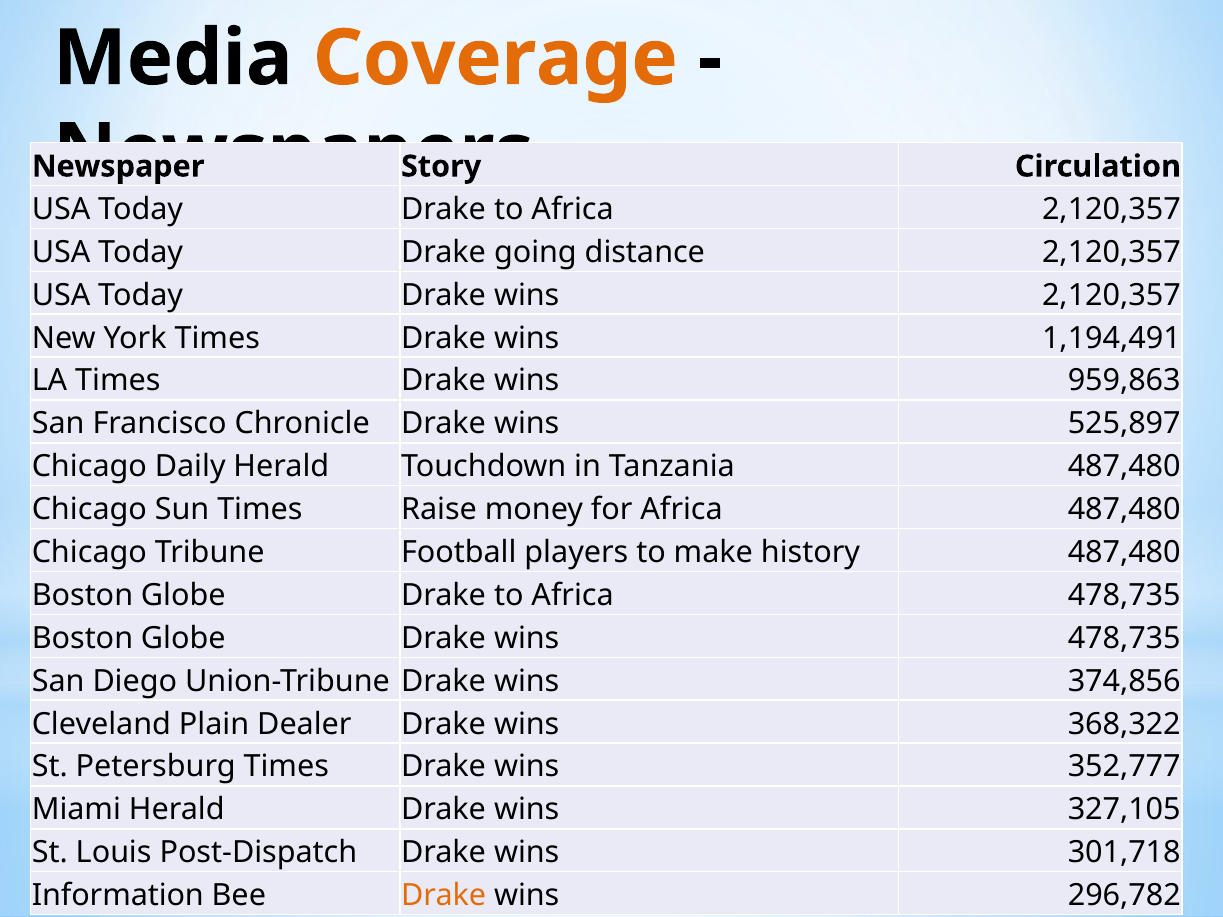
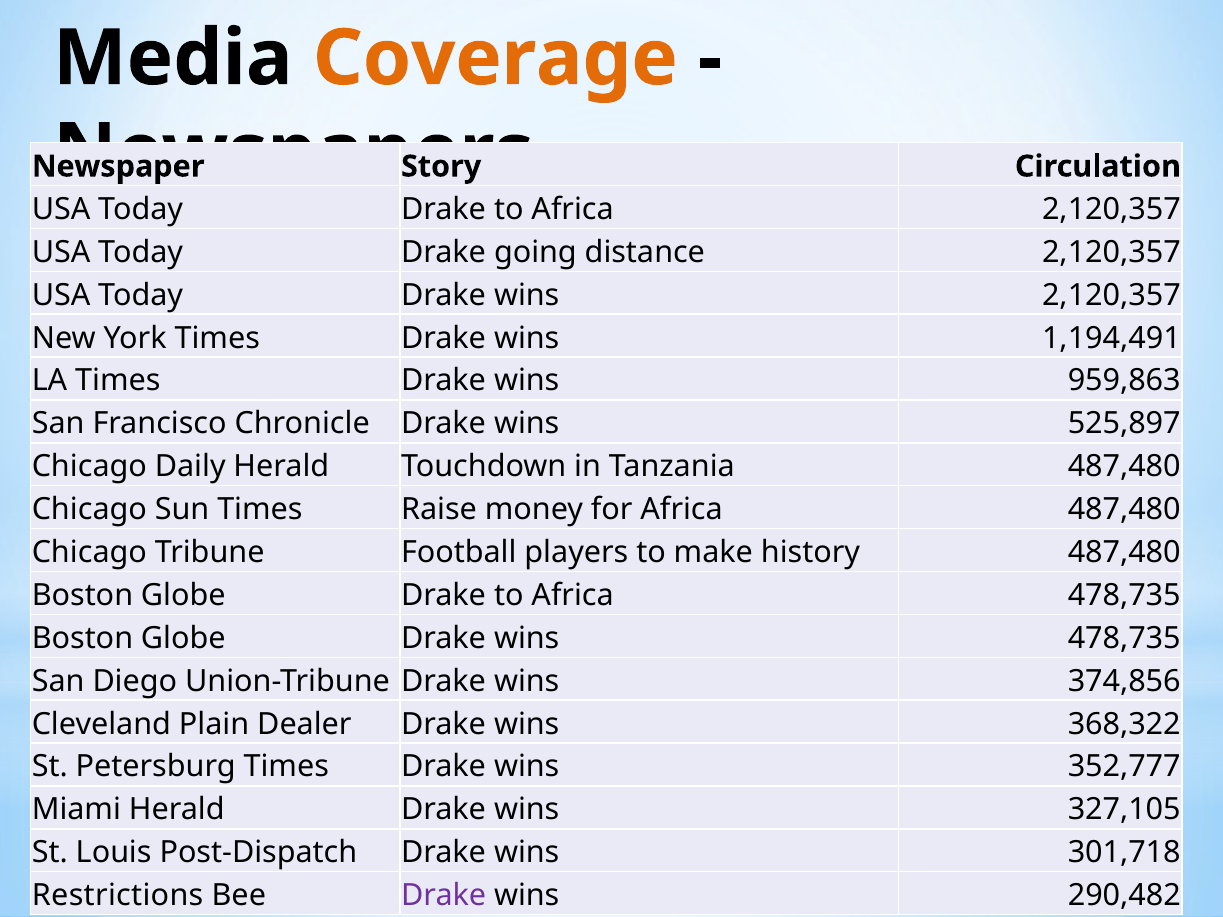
Information: Information -> Restrictions (118, 896)
Drake colour: orange -> purple (444, 896)
296,782: 296,782 -> 290,482 (1124, 896)
